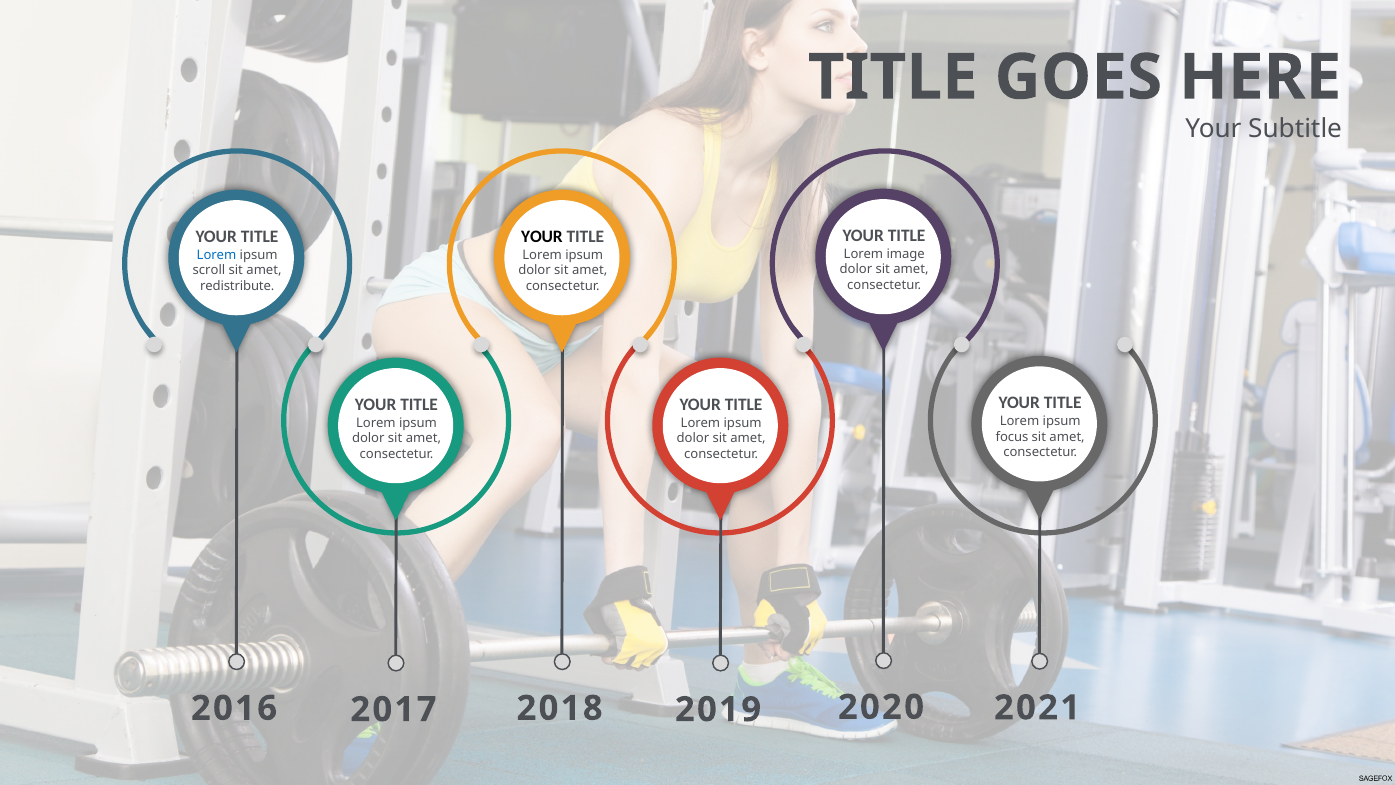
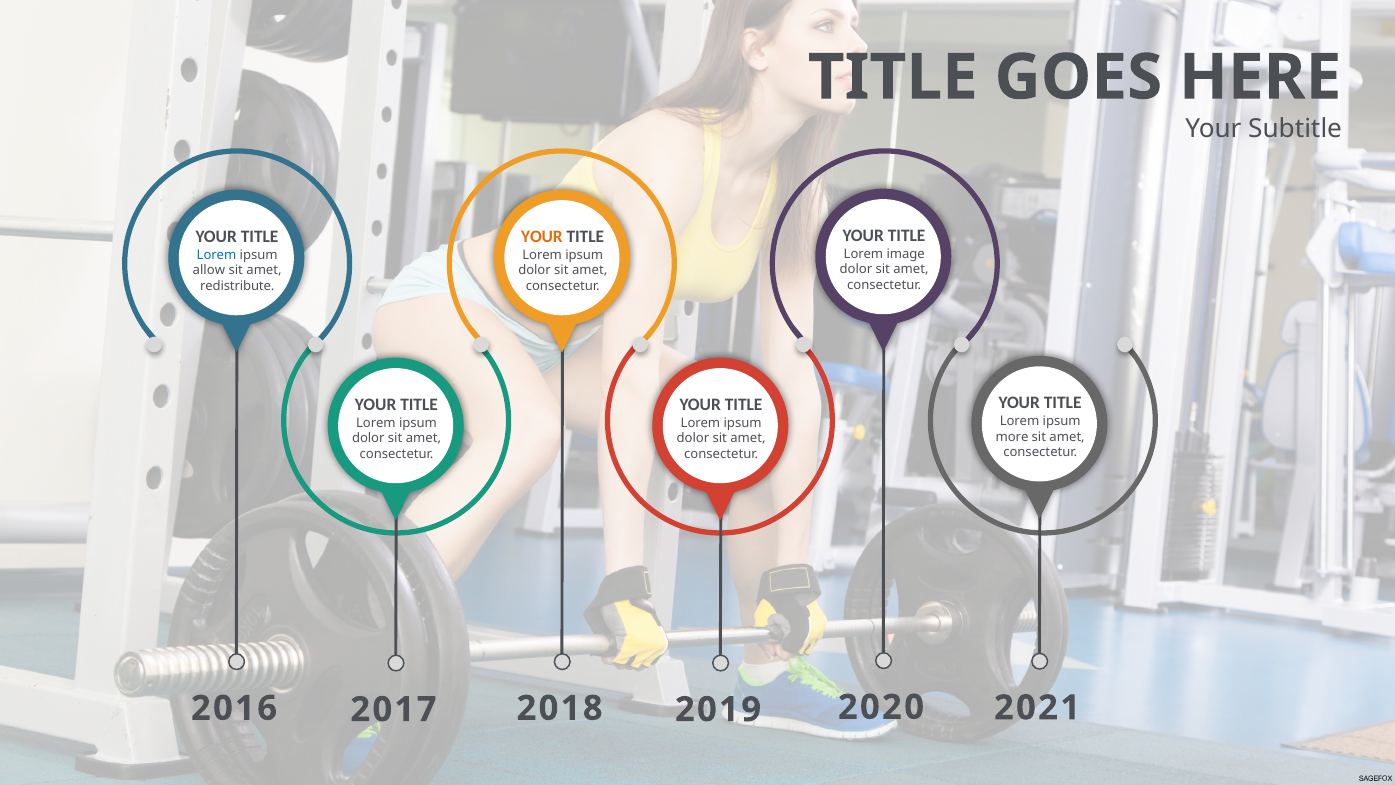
YOUR colour: black -> orange (542, 237)
scroll: scroll -> allow (209, 270)
focus: focus -> more (1012, 436)
